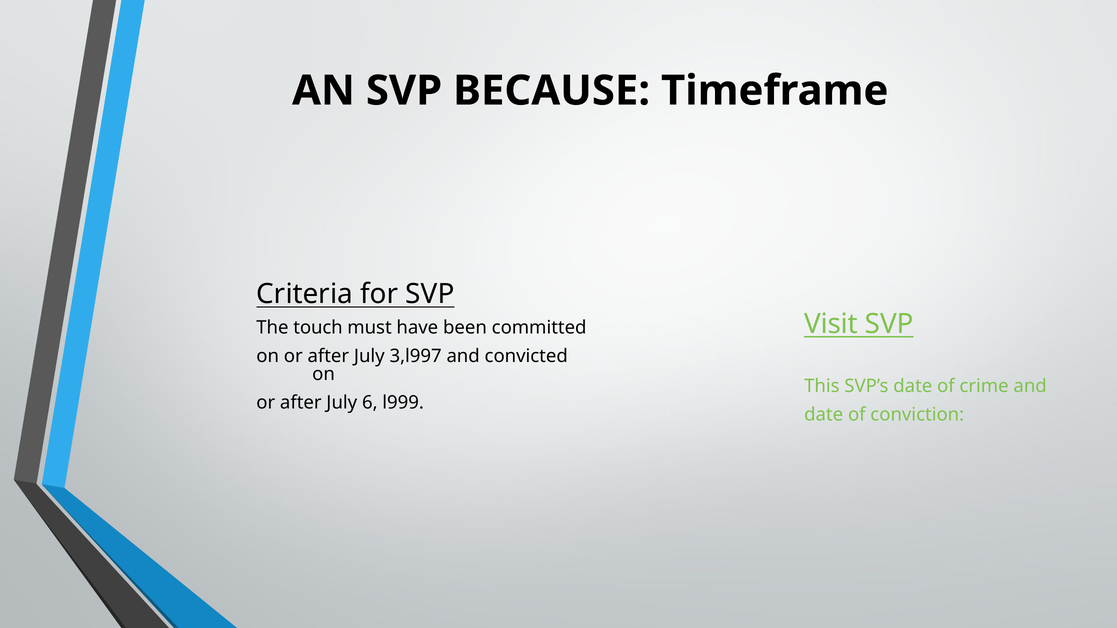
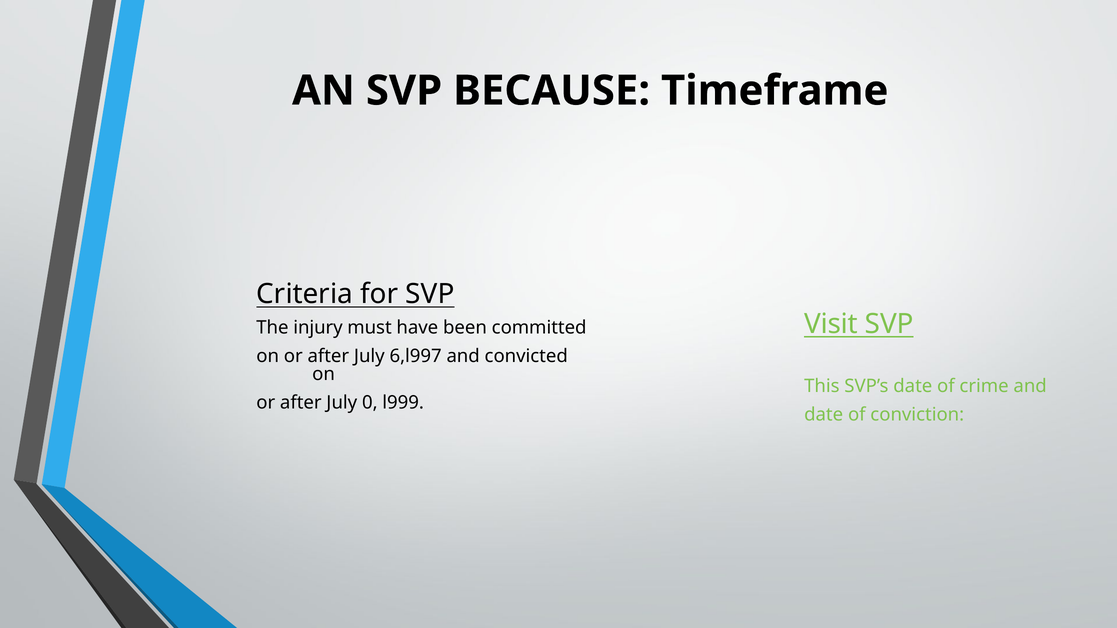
touch: touch -> injury (318, 328)
3,l997: 3,l997 -> 6,l997 (416, 356)
6: 6 -> 0 (370, 403)
